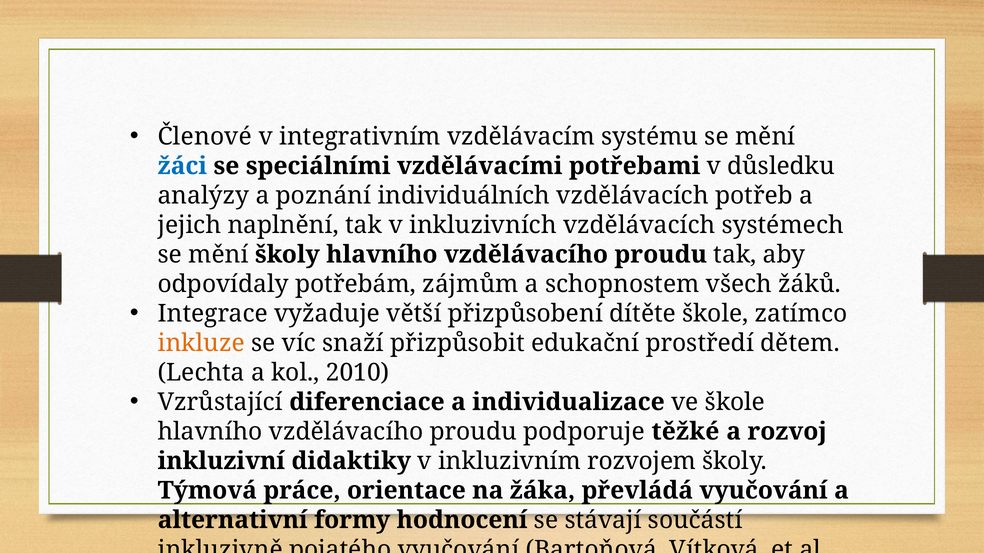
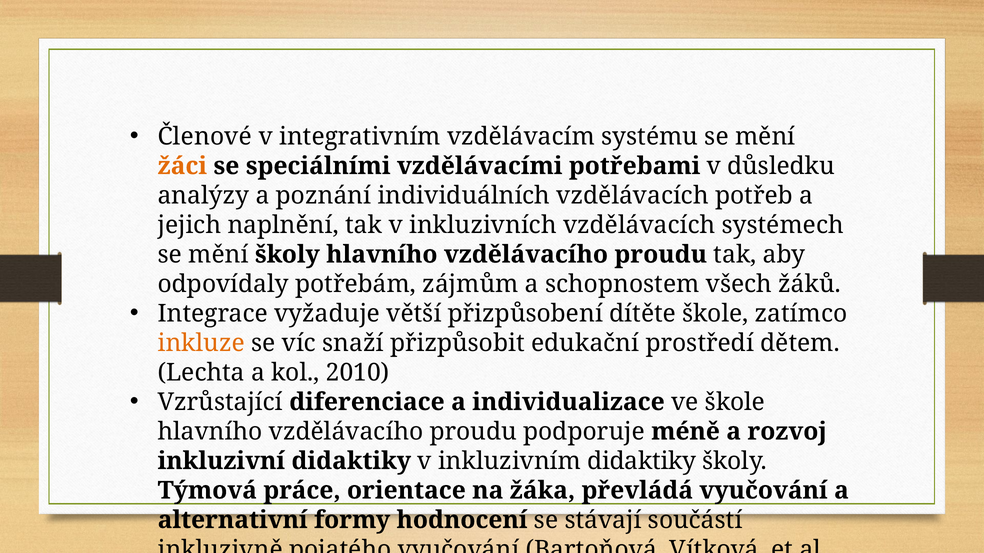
žáci colour: blue -> orange (182, 166)
těžké: těžké -> méně (686, 432)
inkluzivním rozvojem: rozvojem -> didaktiky (642, 461)
